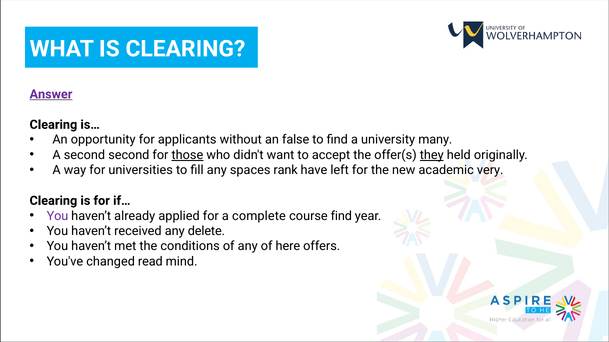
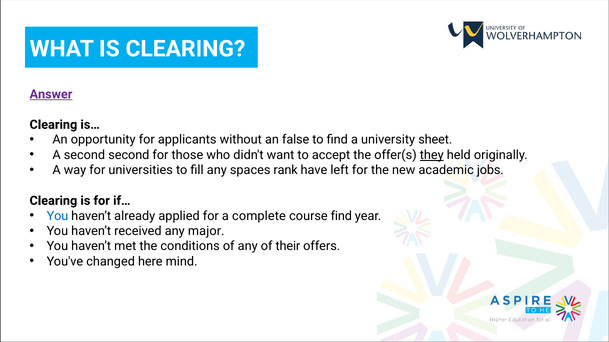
many: many -> sheet (435, 140)
those underline: present -> none (187, 155)
very: very -> jobs (490, 171)
You colour: purple -> blue (57, 216)
delete: delete -> major (206, 231)
here: here -> their (288, 247)
read: read -> here (150, 262)
